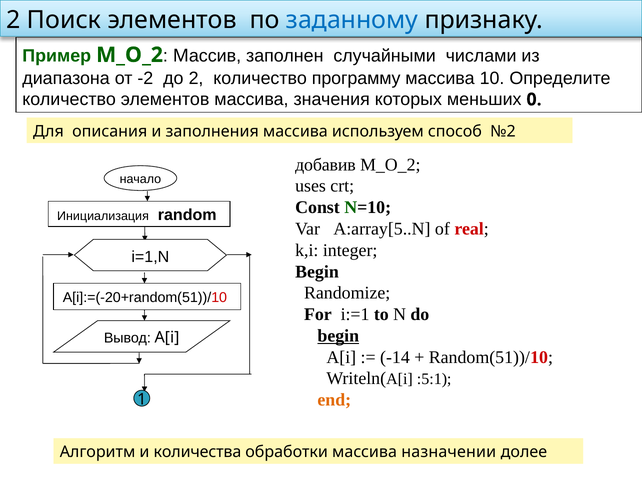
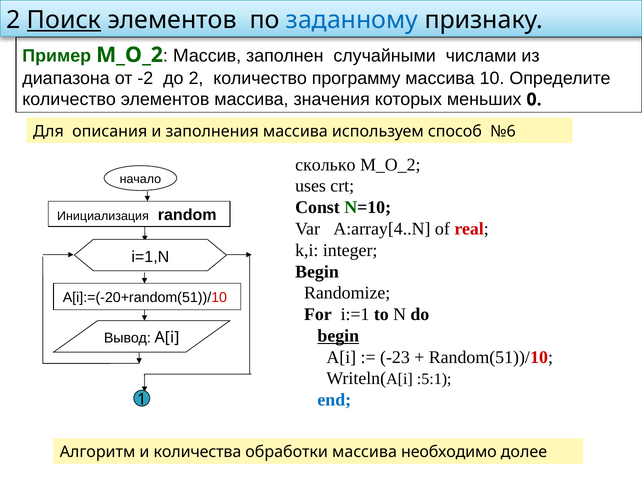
Поиск underline: none -> present (64, 20)
№2: №2 -> №6 (503, 132)
добавив: добавив -> сколько (325, 165)
A:array[5..N: A:array[5..N -> A:array[4..N (382, 229)
-14: -14 -> -23 (395, 358)
end colour: orange -> blue (334, 400)
назначении: назначении -> необходимо (449, 453)
